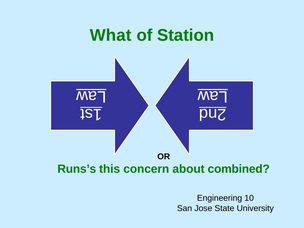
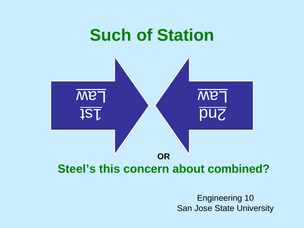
What: What -> Such (111, 35)
Runs’s: Runs’s -> Steel’s (77, 169)
